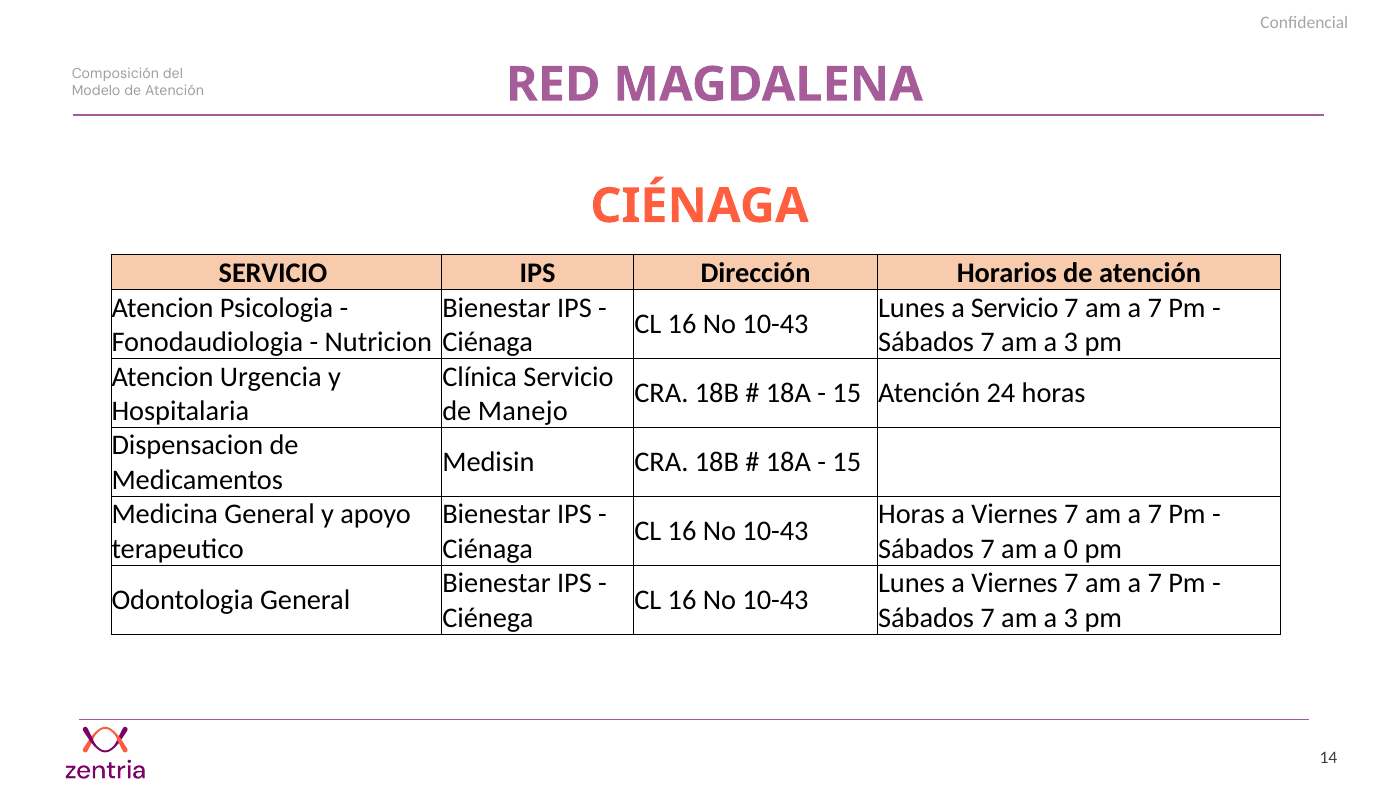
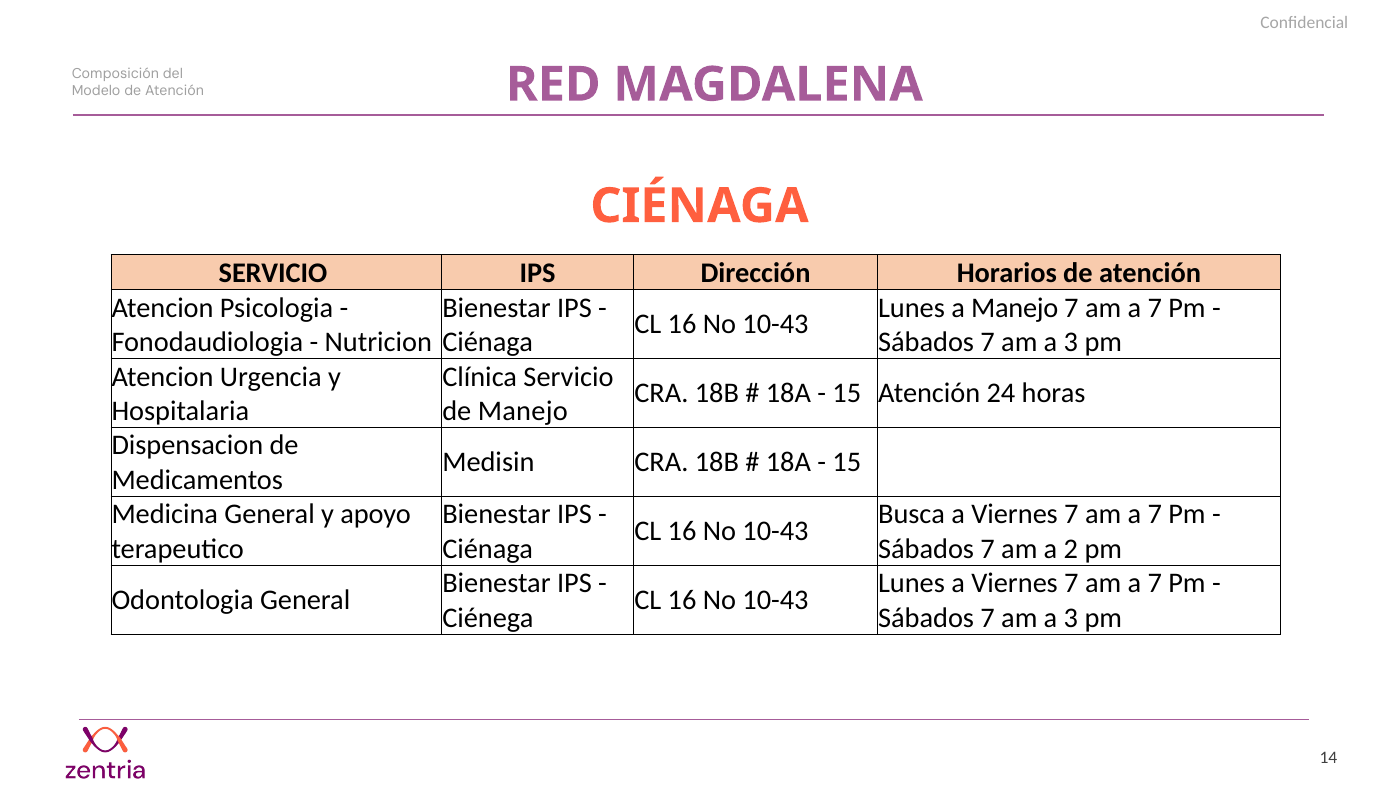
a Servicio: Servicio -> Manejo (1015, 308)
Horas: Horas -> Busca (912, 515)
0: 0 -> 2 (1071, 549)
